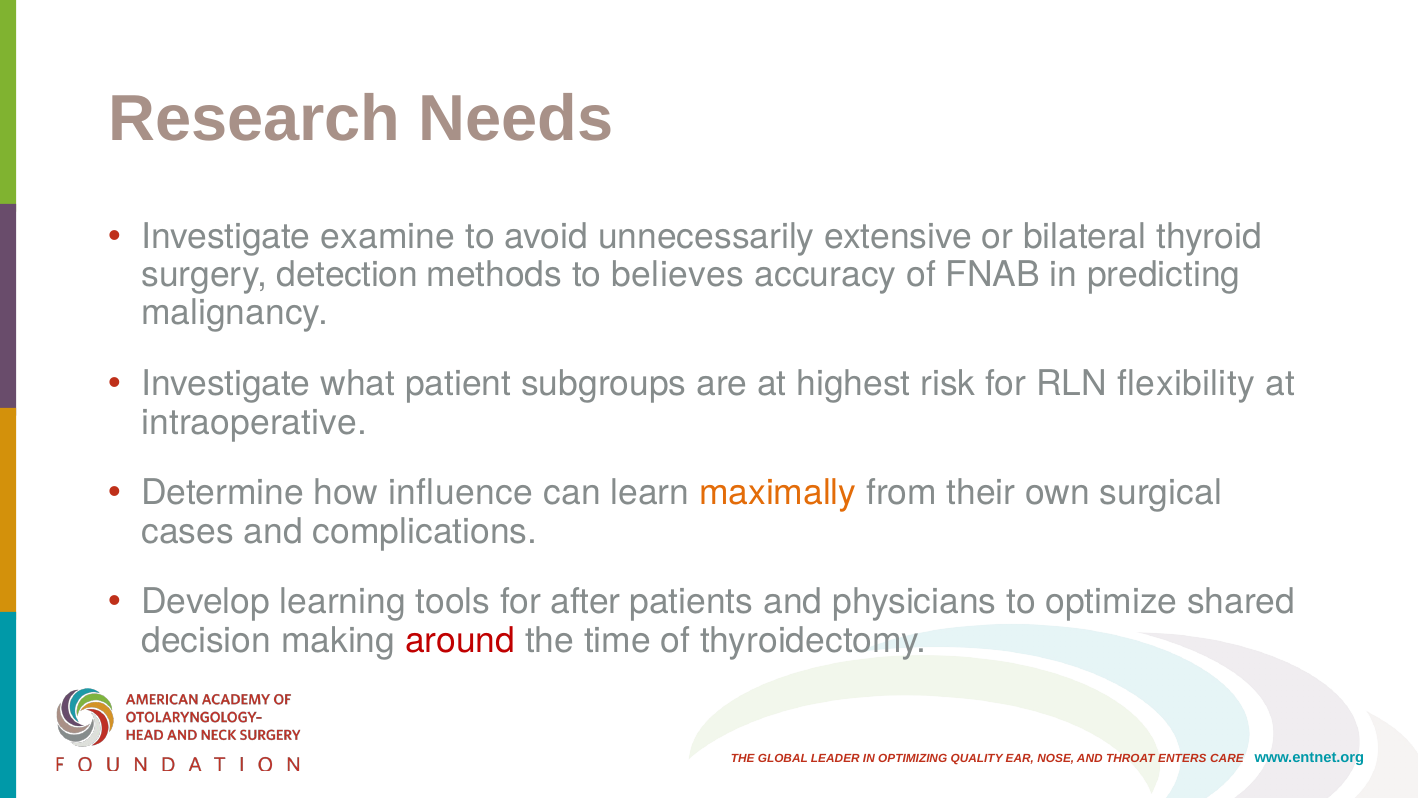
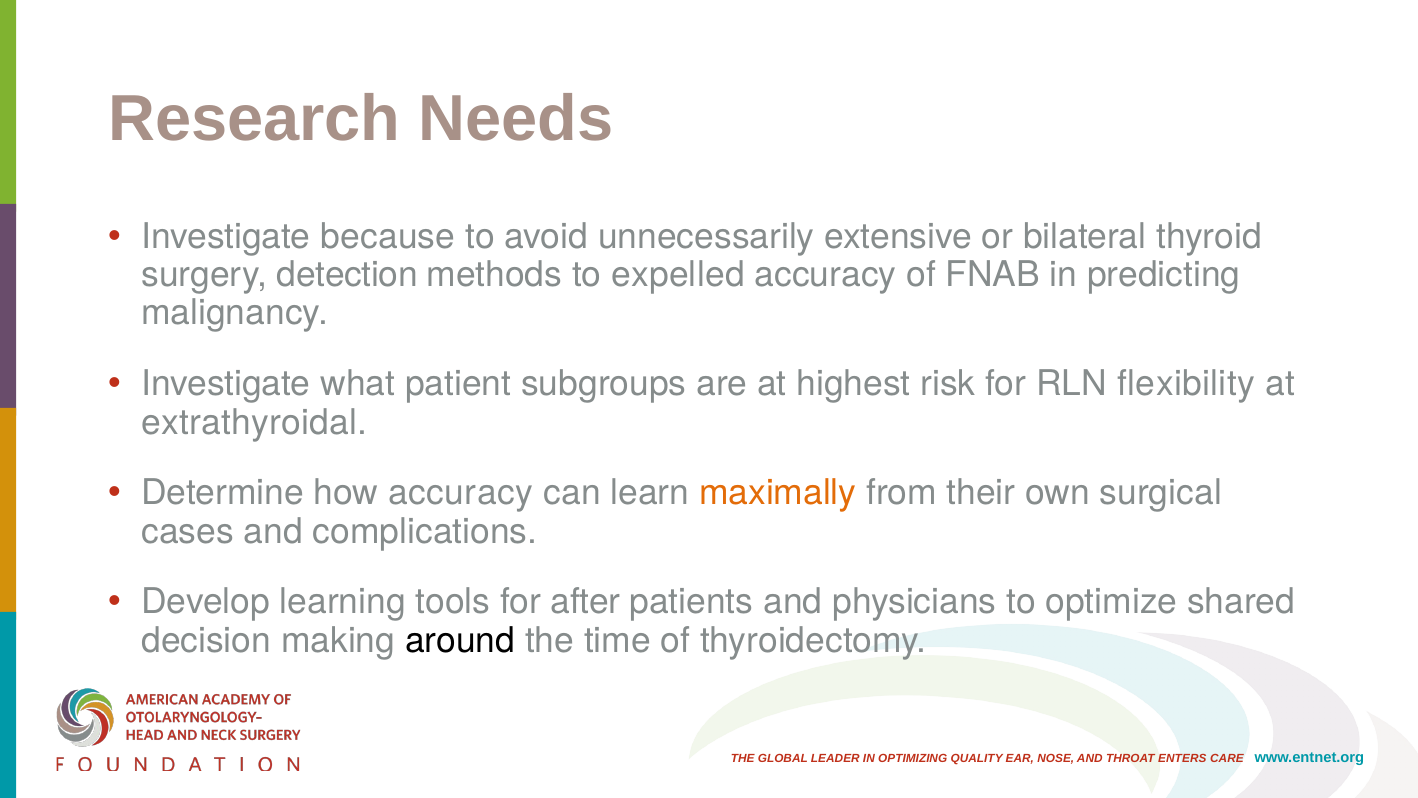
examine: examine -> because (388, 237)
believes: believes -> expelled (678, 275)
intraoperative: intraoperative -> extrathyroidal (254, 422)
how influence: influence -> accuracy (461, 493)
around colour: red -> black (460, 640)
